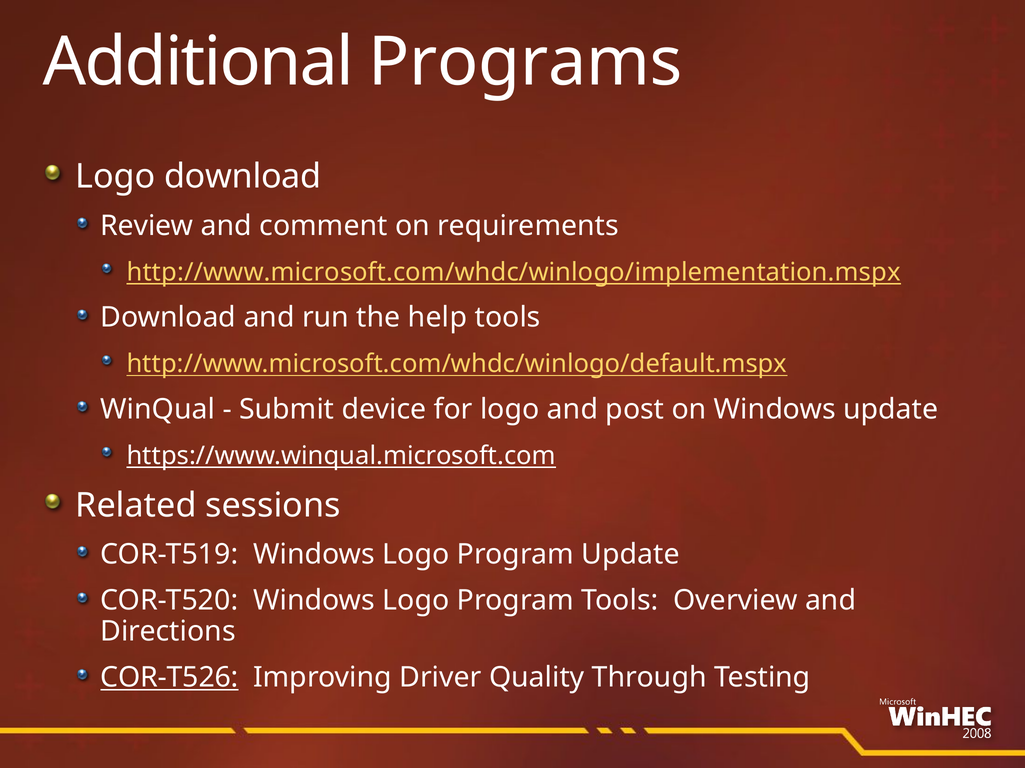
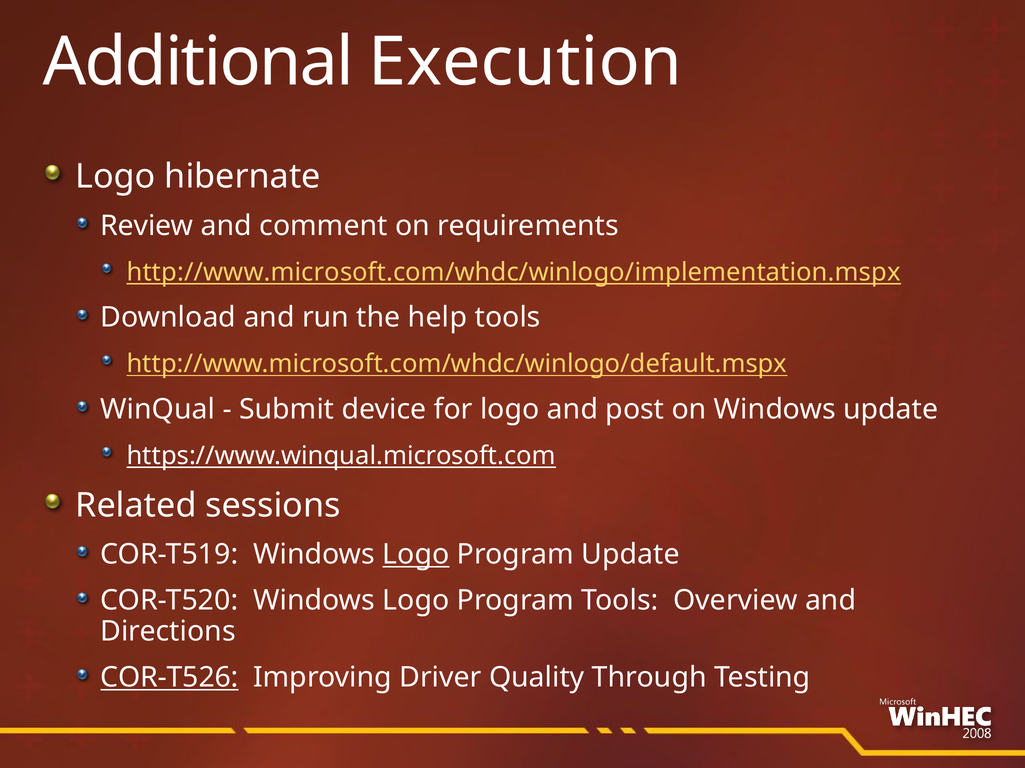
Programs: Programs -> Execution (525, 62)
Logo download: download -> hibernate (243, 177)
Logo underline: none -> present (416, 555)
